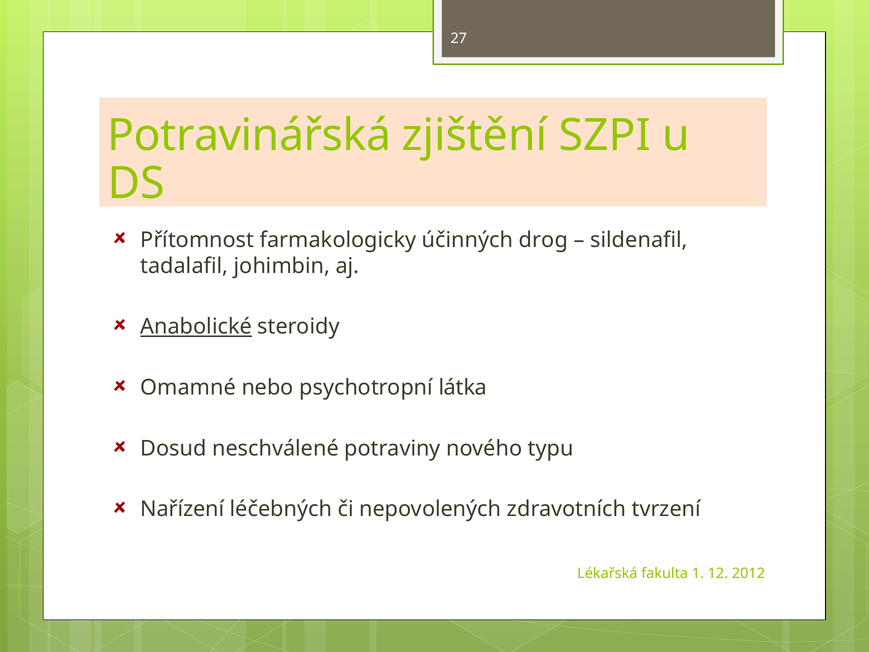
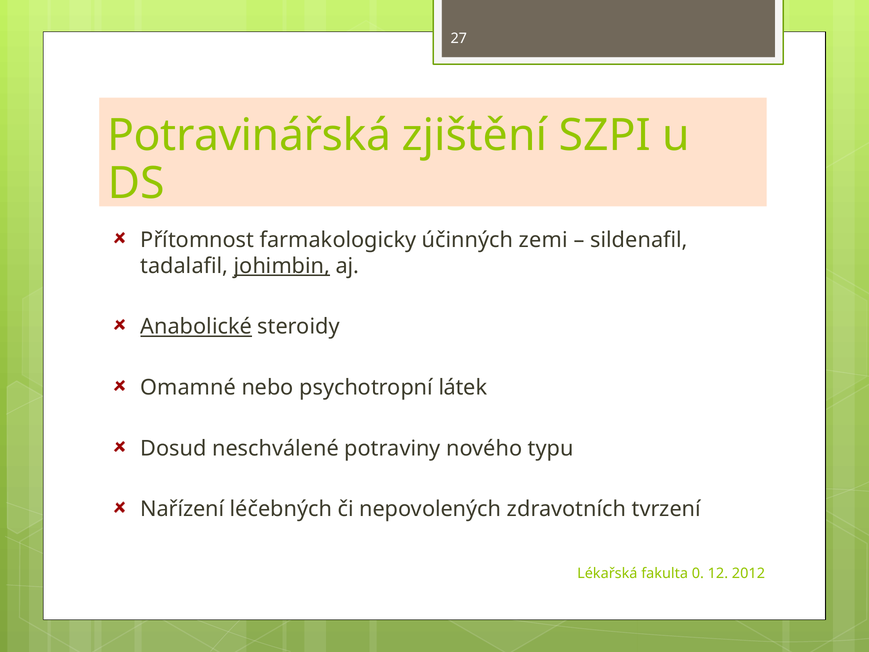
drog: drog -> zemi (543, 240)
johimbin underline: none -> present (282, 266)
látka: látka -> látek (463, 387)
1: 1 -> 0 (698, 573)
